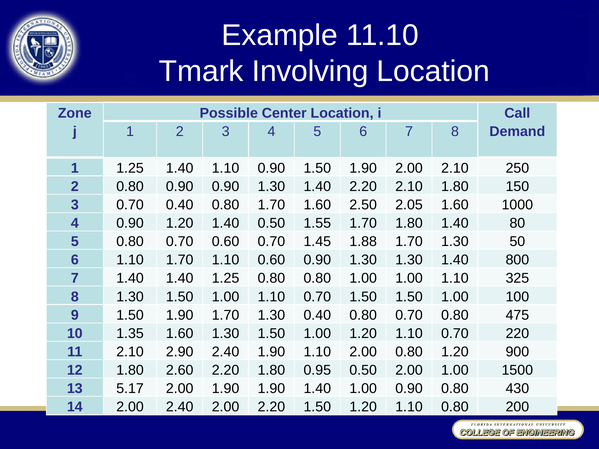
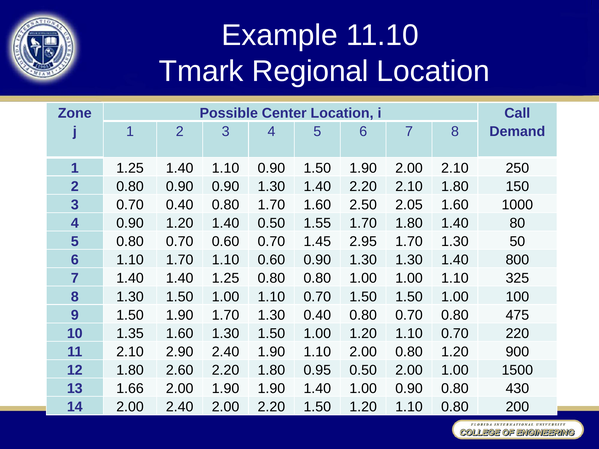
Involving: Involving -> Regional (310, 71)
1.88: 1.88 -> 2.95 (363, 242)
5.17: 5.17 -> 1.66 (130, 389)
